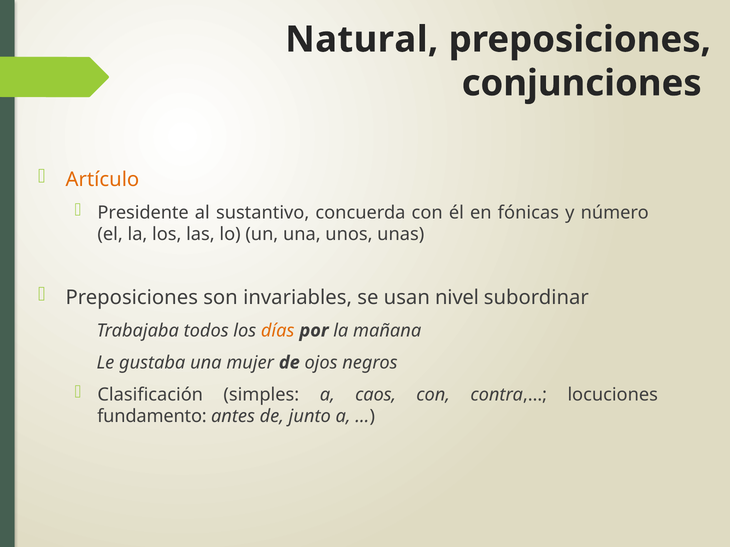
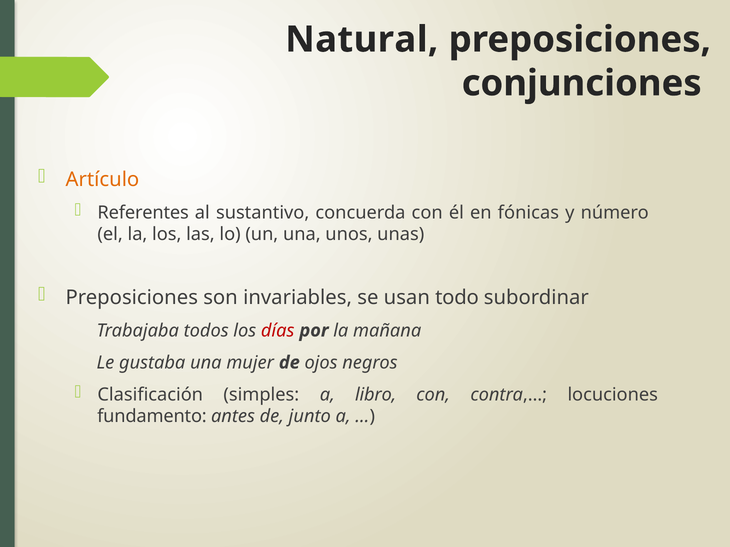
Presidente: Presidente -> Referentes (143, 213)
nivel: nivel -> todo (457, 298)
días colour: orange -> red (278, 331)
caos: caos -> libro (376, 395)
